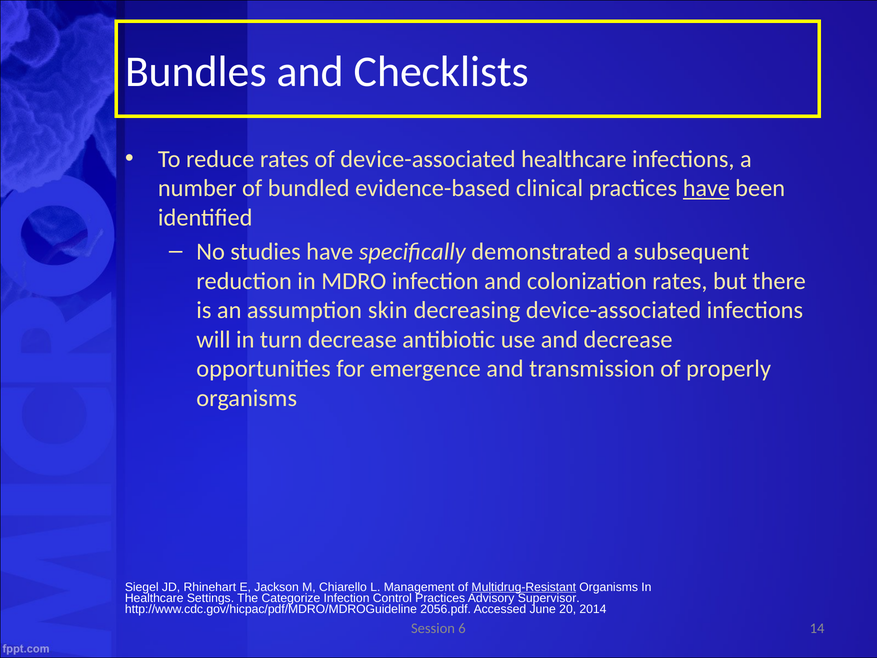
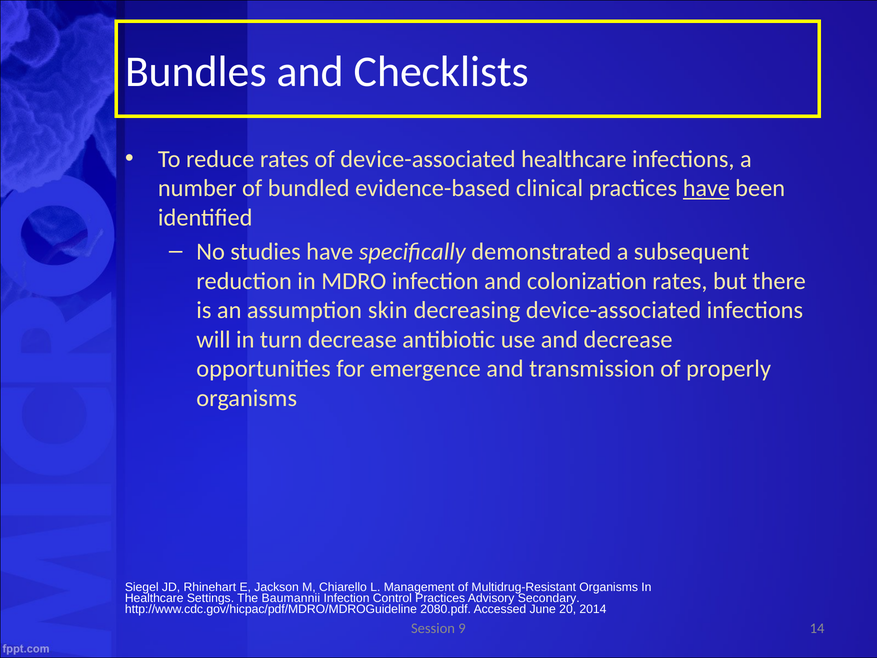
Multidrug-Resistant underline: present -> none (524, 587)
Categorize: Categorize -> Baumannii (291, 598)
Supervisor: Supervisor -> Secondary (549, 598)
2056.pdf: 2056.pdf -> 2080.pdf (446, 609)
6: 6 -> 9 (462, 628)
